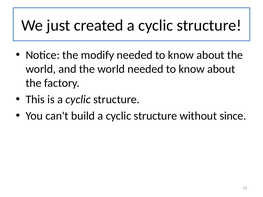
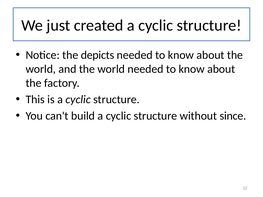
modify: modify -> depicts (98, 55)
